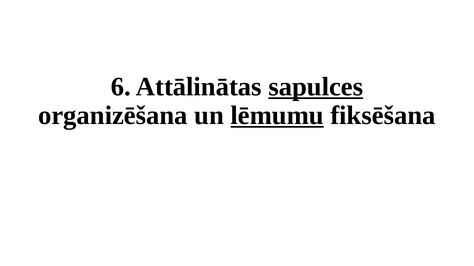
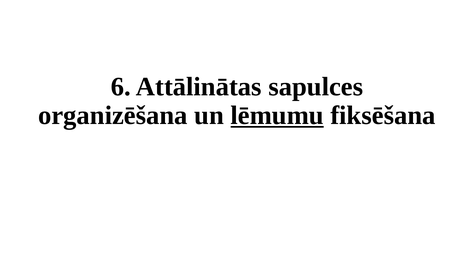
sapulces underline: present -> none (316, 87)
